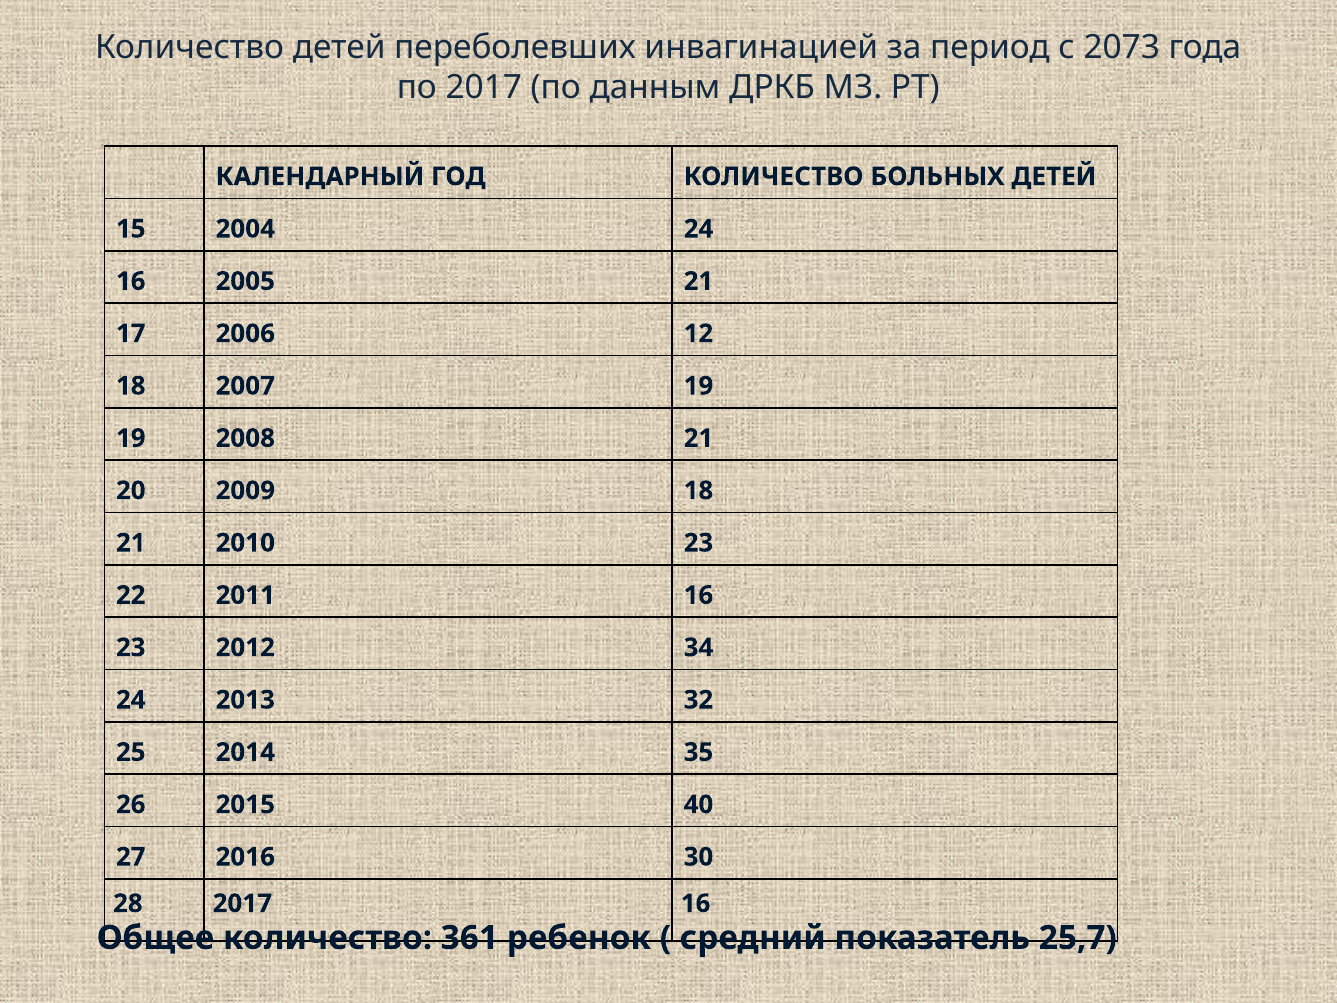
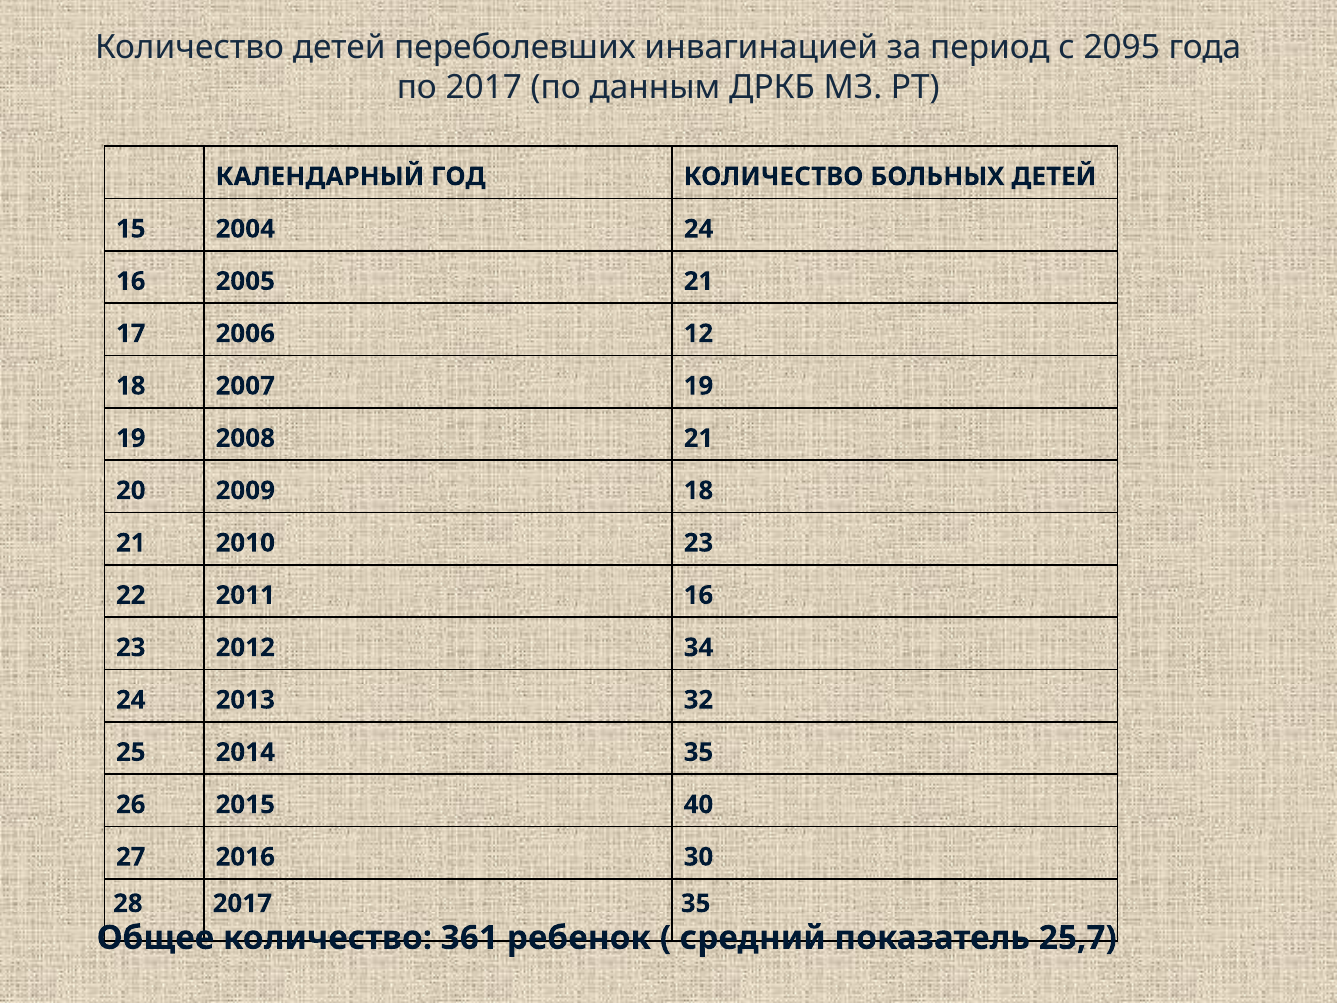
2073: 2073 -> 2095 (1122, 47)
2017 16: 16 -> 35 (696, 903)
